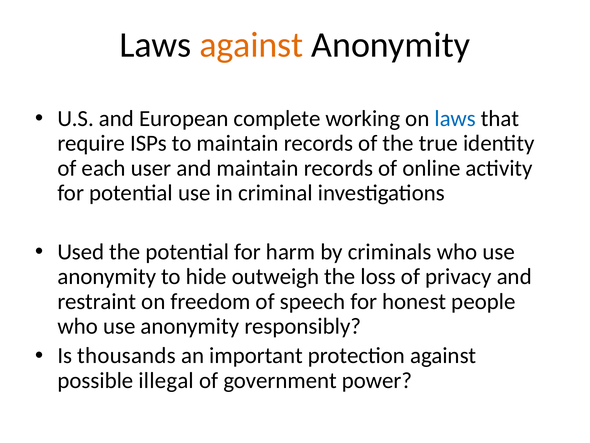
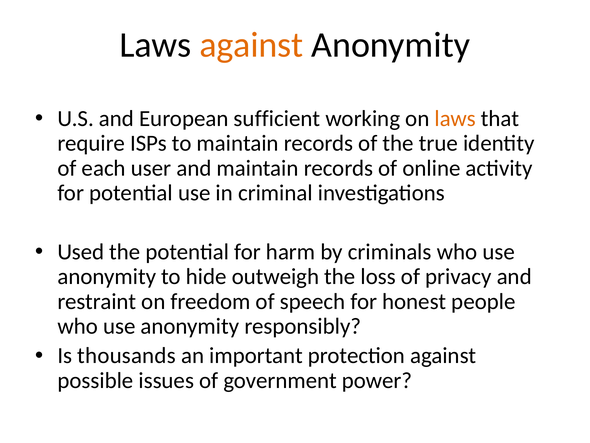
complete: complete -> sufficient (277, 118)
laws colour: blue -> orange (455, 118)
illegal: illegal -> issues (166, 380)
